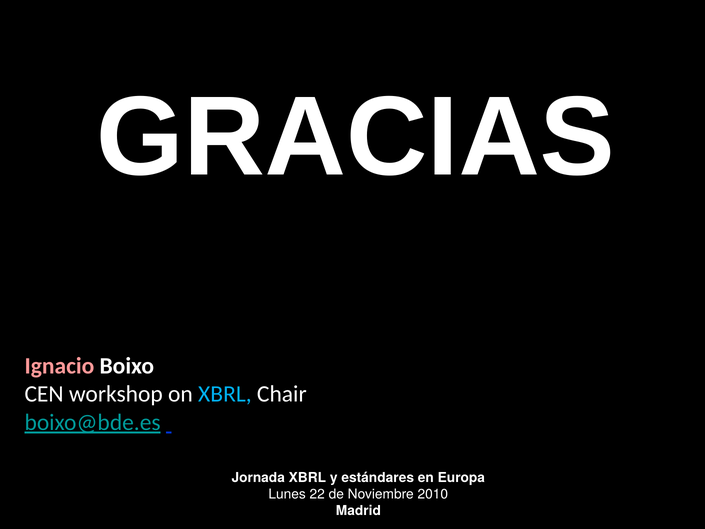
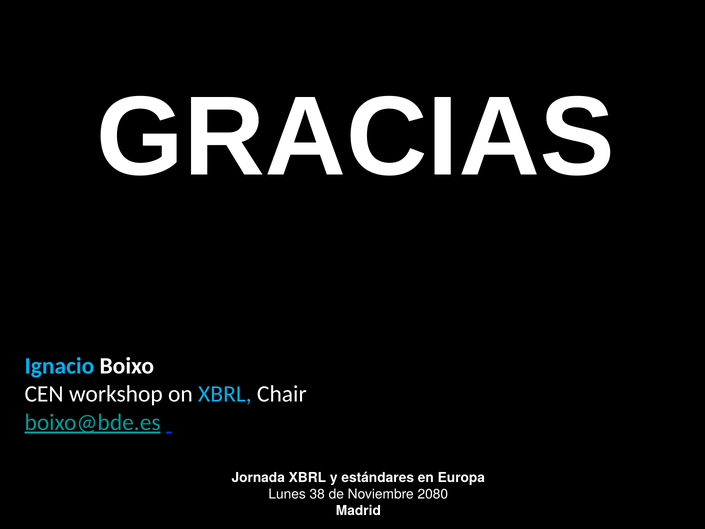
Ignacio colour: pink -> light blue (59, 366)
22: 22 -> 38 (317, 494)
2010: 2010 -> 2080 (433, 494)
